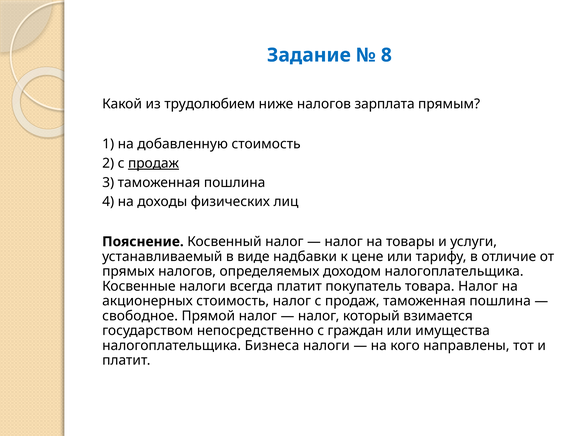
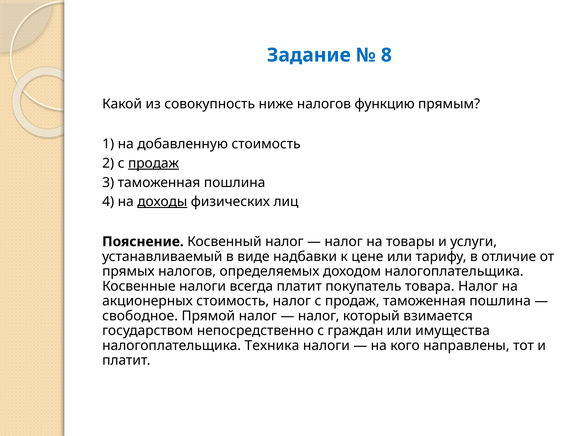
трудолюбием: трудолюбием -> совокупность (210, 104)
зарплата: зарплата -> функцию (385, 104)
доходы underline: none -> present (162, 202)
Бизнеса: Бизнеса -> Техника (272, 345)
